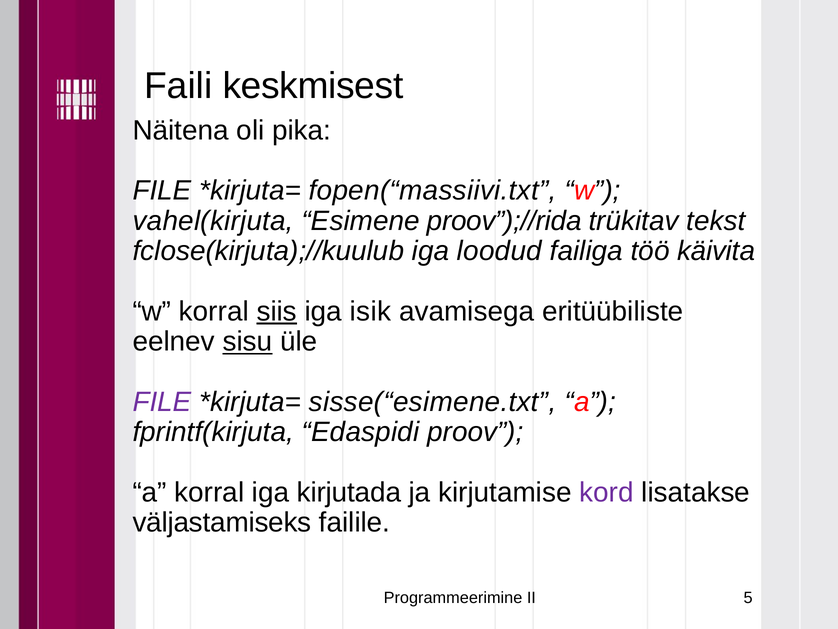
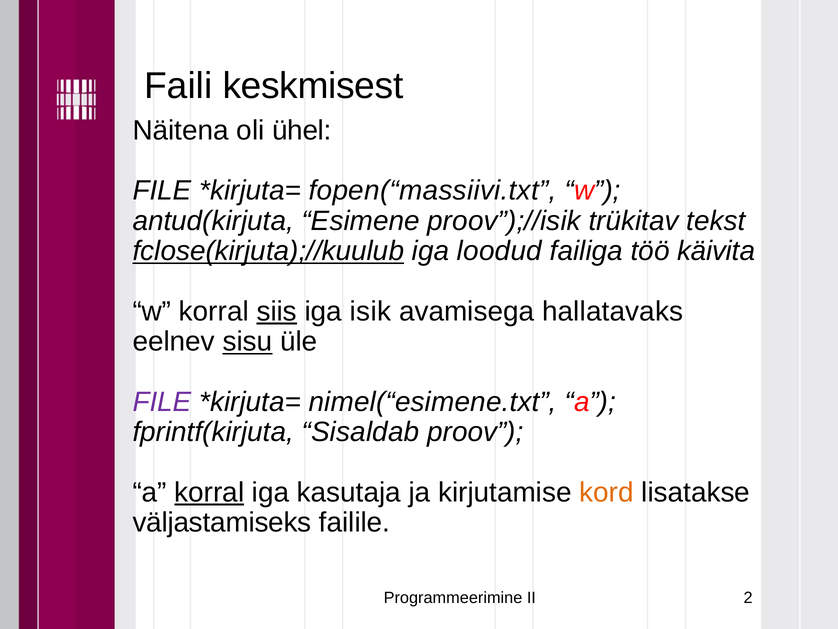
pika: pika -> ühel (302, 130)
vahel(kirjuta: vahel(kirjuta -> antud(kirjuta (213, 221)
proov”);//rida: proov”);//rida -> proov”);//isik (504, 221)
fclose(kirjuta);//kuulub underline: none -> present (268, 251)
eritüübiliste: eritüübiliste -> hallatavaks (613, 311)
sisse(“esimene.txt: sisse(“esimene.txt -> nimel(“esimene.txt (433, 402)
Edaspidi: Edaspidi -> Sisaldab (361, 432)
korral underline: none -> present (209, 492)
kirjutada: kirjutada -> kasutaja (349, 492)
kord colour: purple -> orange (607, 492)
5: 5 -> 2 (748, 598)
